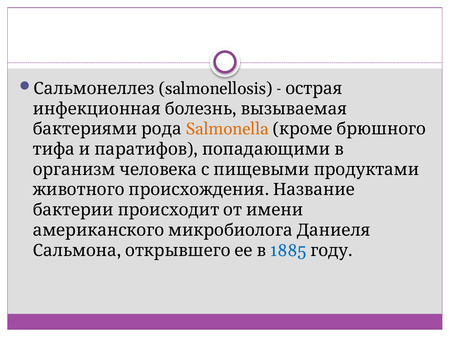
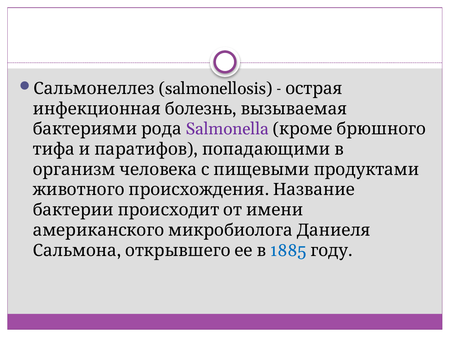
Salmonella colour: orange -> purple (227, 129)
